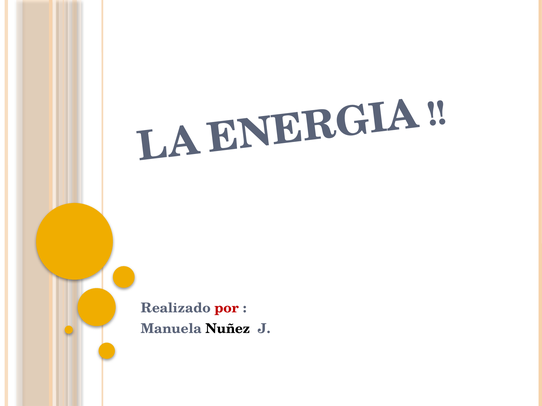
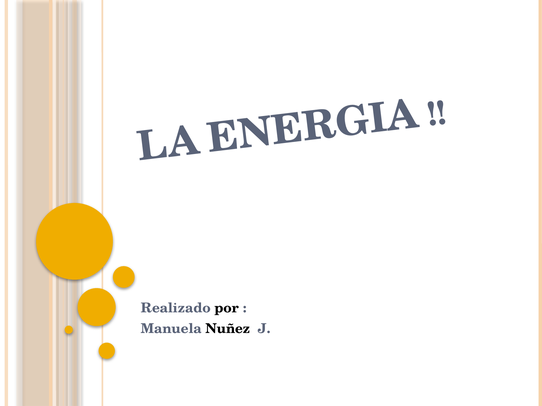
por colour: red -> black (227, 308)
